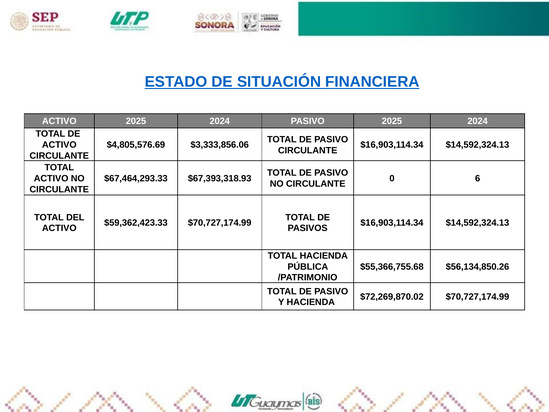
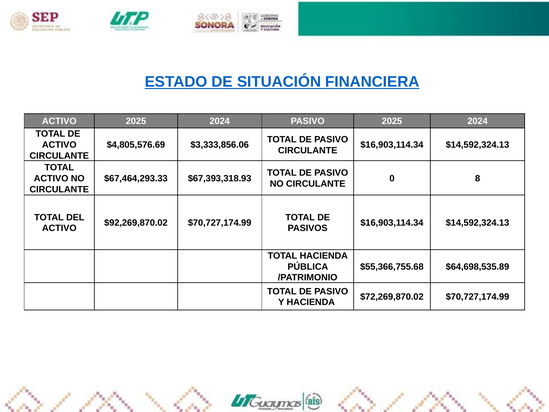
6: 6 -> 8 (478, 178)
$59,362,423.33: $59,362,423.33 -> $92,269,870.02 (136, 223)
$56,134,850.26: $56,134,850.26 -> $64,698,535.89 (478, 267)
